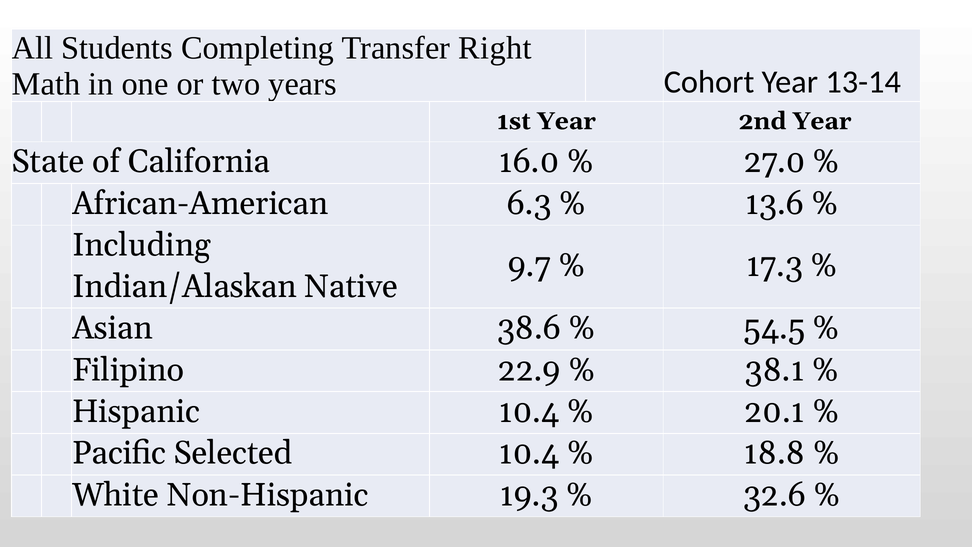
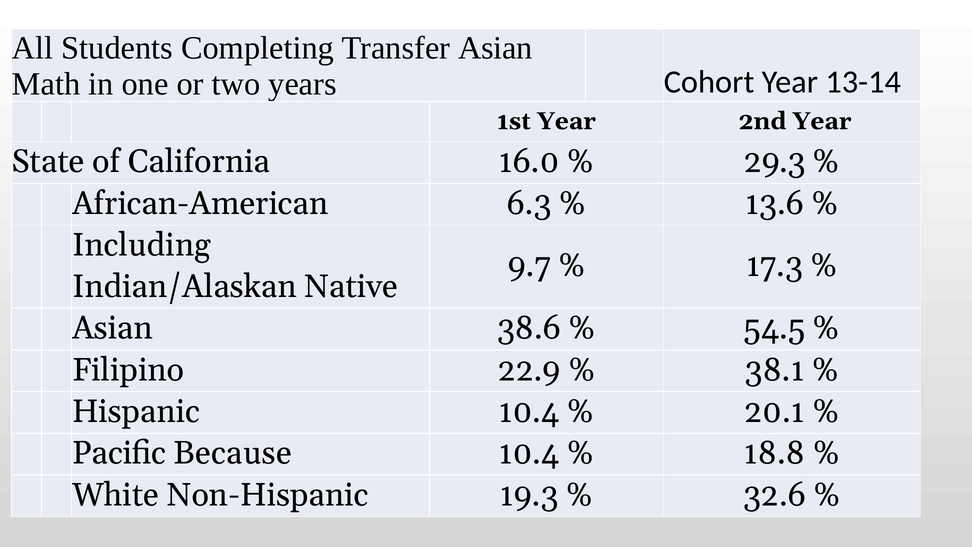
Transfer Right: Right -> Asian (495, 48)
27.0: 27.0 -> 29.3 (775, 162)
Selected: Selected -> Because (233, 453)
